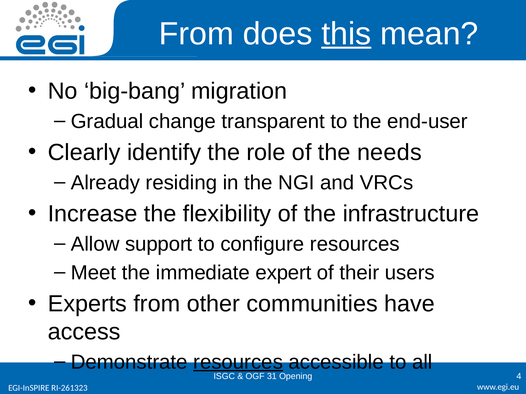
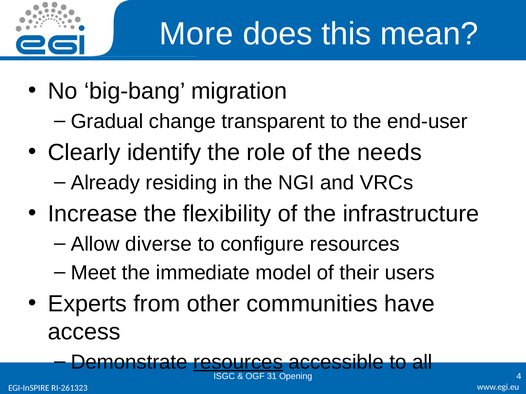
From: From -> More (196, 34)
this underline: present -> none (346, 34)
support: support -> diverse (159, 244)
expert: expert -> model (283, 273)
